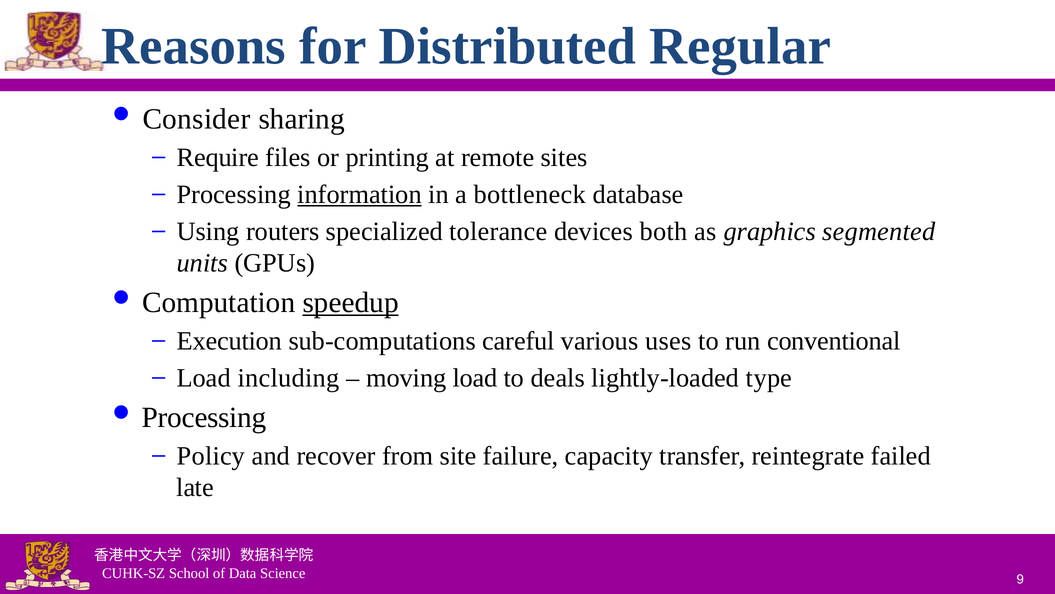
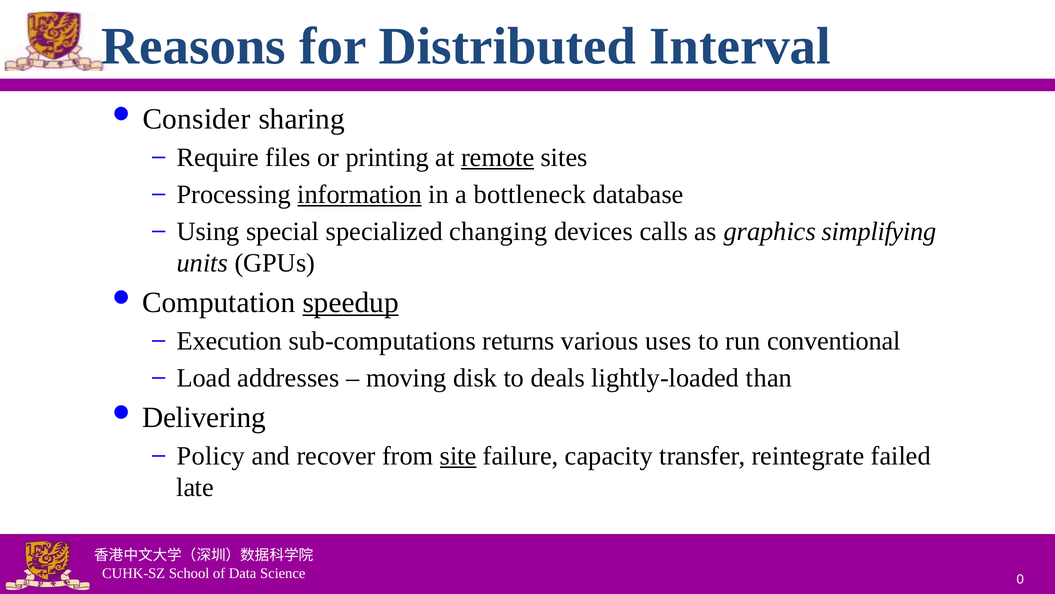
Regular: Regular -> Interval (740, 46)
remote underline: none -> present (498, 157)
routers: routers -> special (283, 231)
tolerance: tolerance -> changing (498, 231)
both: both -> calls (664, 231)
segmented: segmented -> simplifying (879, 231)
careful: careful -> returns (518, 341)
including: including -> addresses (288, 378)
moving load: load -> disk (475, 378)
type: type -> than (769, 378)
Processing: Processing -> Delivering (204, 417)
site underline: none -> present (458, 456)
9: 9 -> 0 (1020, 579)
